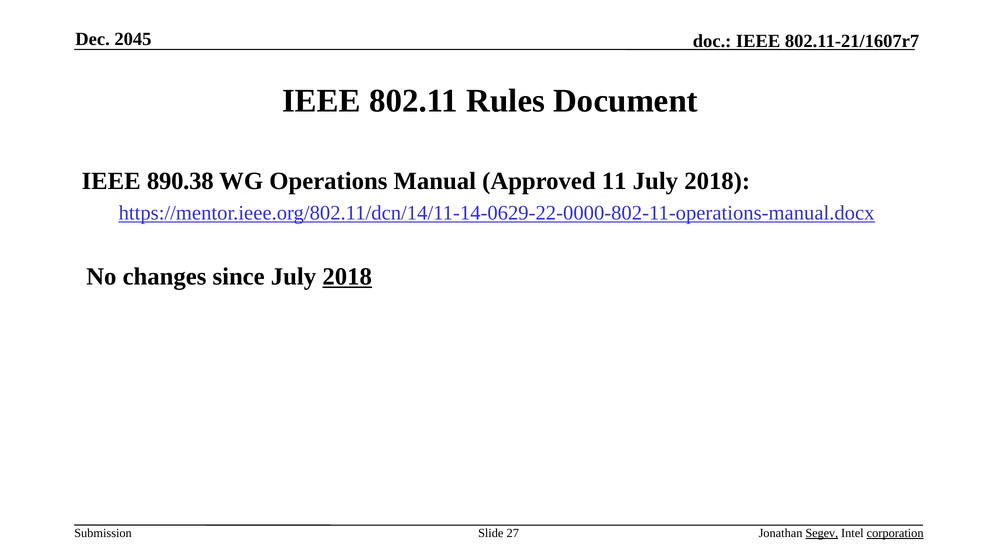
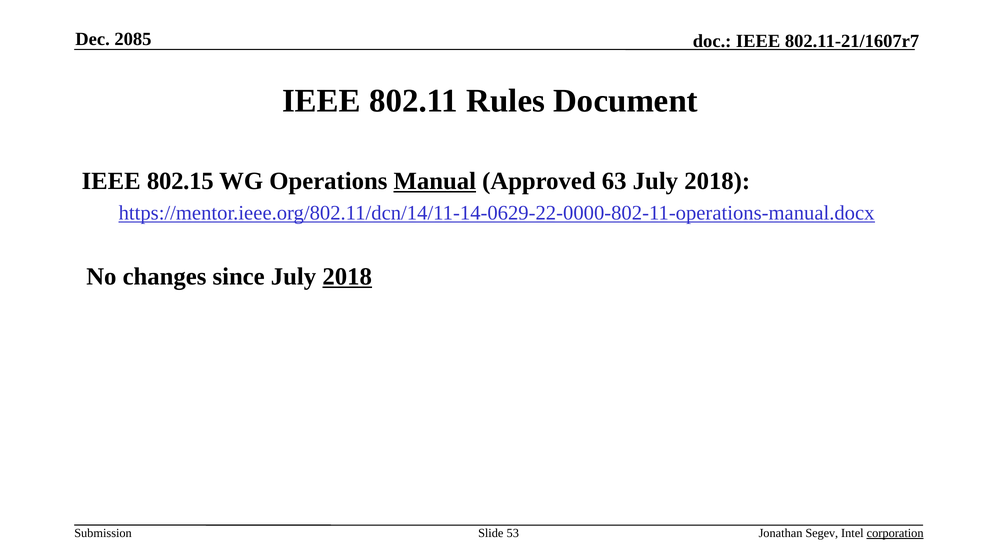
2045: 2045 -> 2085 (133, 39)
890.38: 890.38 -> 802.15 (180, 181)
Manual underline: none -> present (435, 181)
11: 11 -> 63 (614, 181)
27: 27 -> 53 (513, 534)
Segev underline: present -> none (822, 534)
